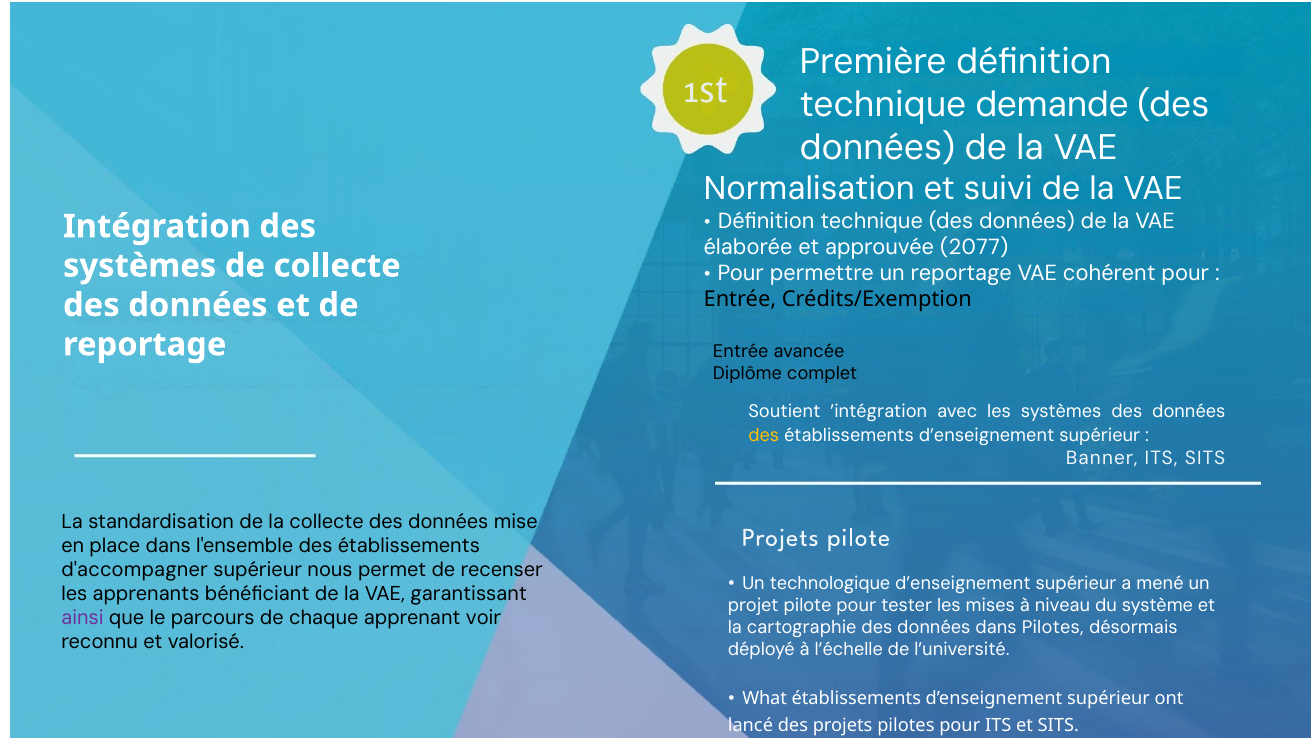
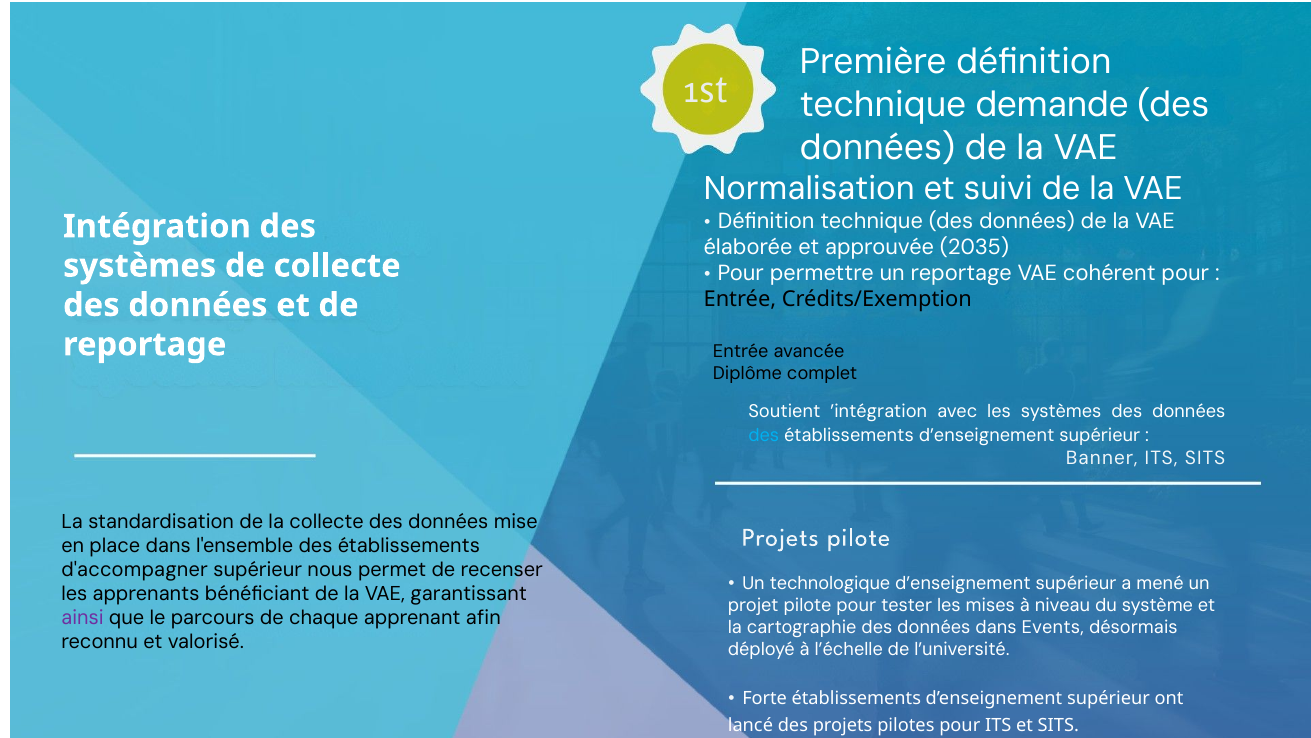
2077: 2077 -> 2035 (974, 247)
des colour: yellow -> light blue (764, 435)
voir: voir -> afin (483, 618)
dans Pilotes: Pilotes -> Events (1053, 627)
What: What -> Forte (765, 698)
